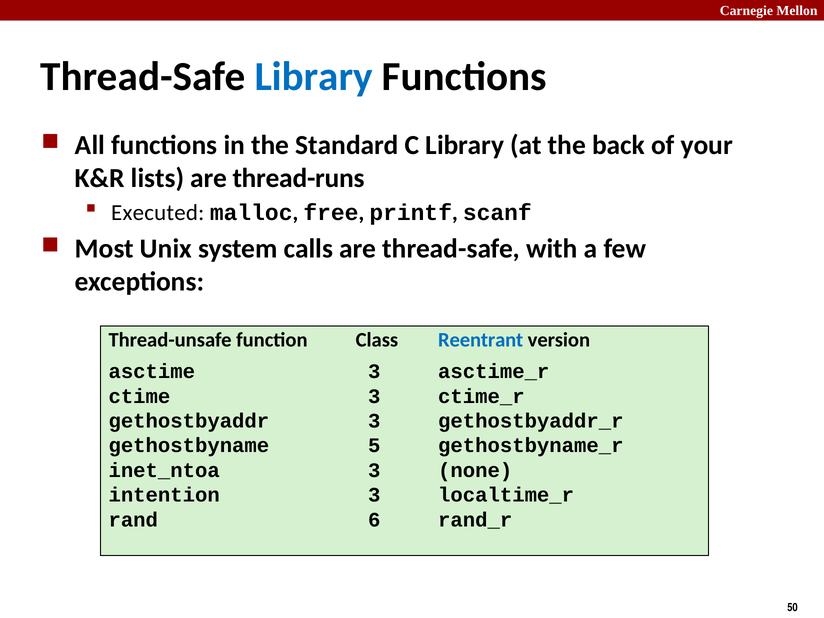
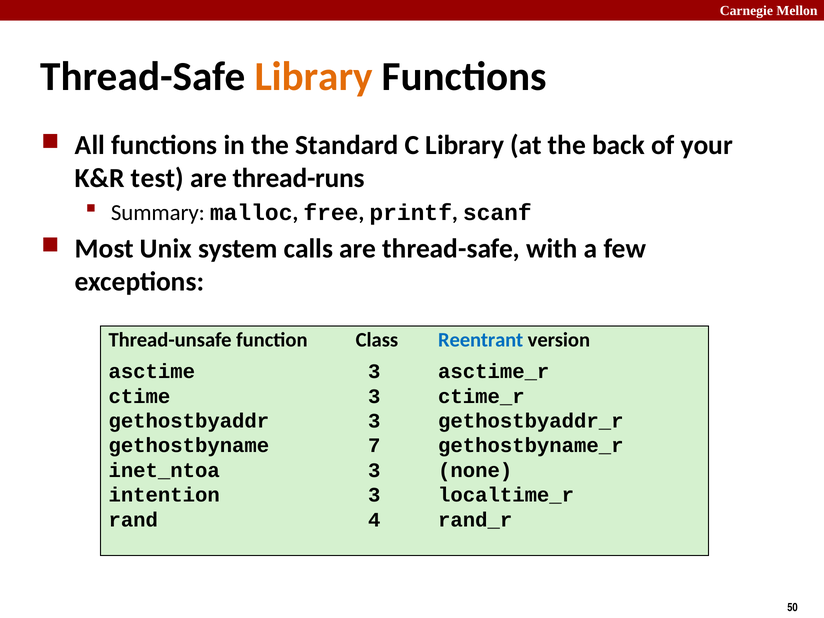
Library colour: blue -> orange (314, 76)
lists: lists -> test (157, 178)
Executed: Executed -> Summary (158, 213)
5: 5 -> 7 (374, 446)
6: 6 -> 4 (374, 520)
